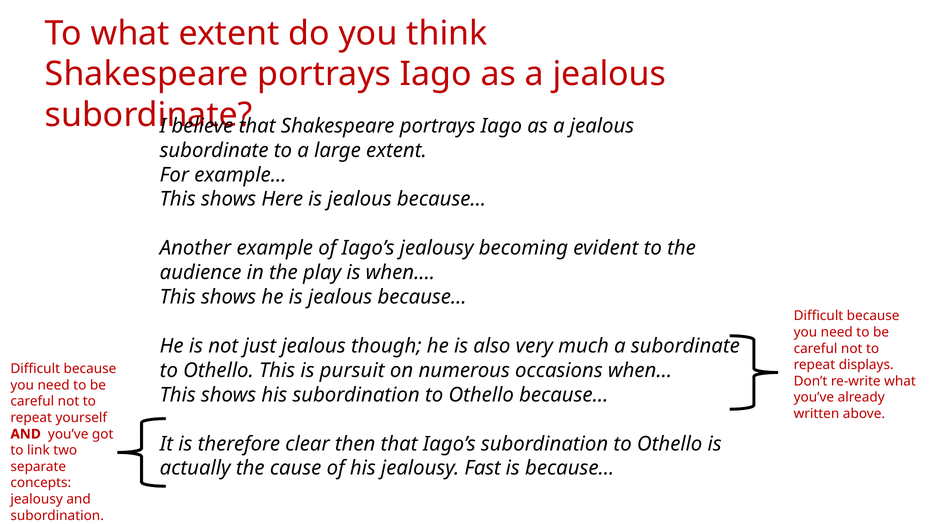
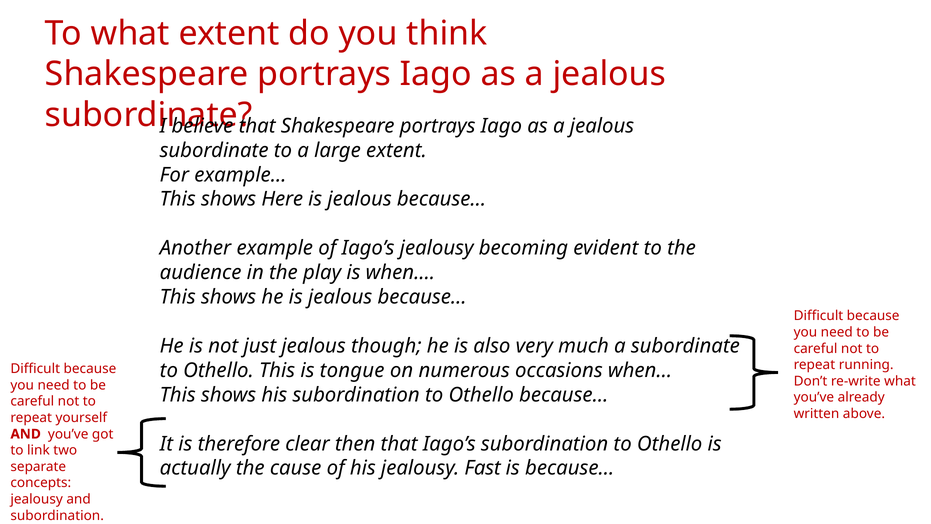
displays: displays -> running (866, 365)
pursuit: pursuit -> tongue (352, 370)
